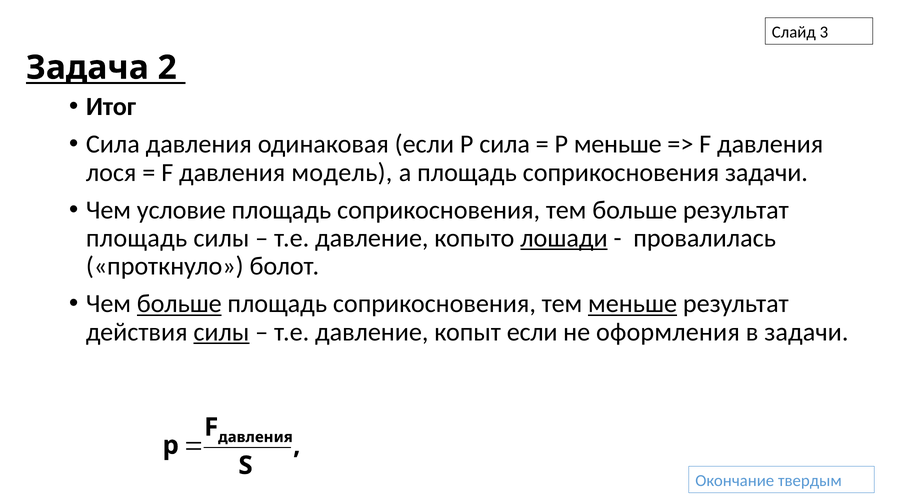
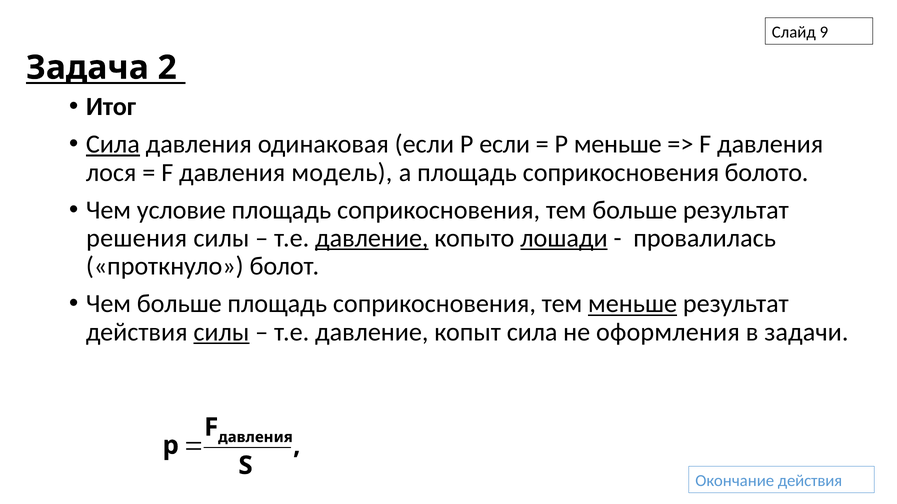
3: 3 -> 9 (824, 32)
Сила underline: none -> present (113, 144)
Р сила: сила -> если (505, 144)
соприкосновения задачи: задачи -> болото (767, 173)
площадь: площадь -> решения (137, 238)
давление underline: none -> present (372, 238)
больше underline: present -> none (179, 304)
копыт если: если -> сила (532, 332)
Окончание твердым: твердым -> действия (810, 481)
